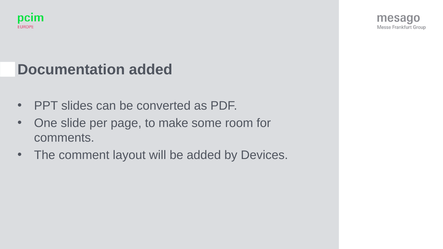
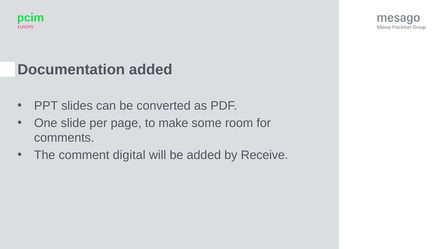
layout: layout -> digital (129, 155)
Devices: Devices -> Receive (264, 155)
